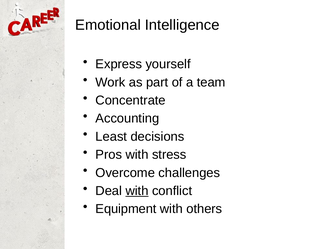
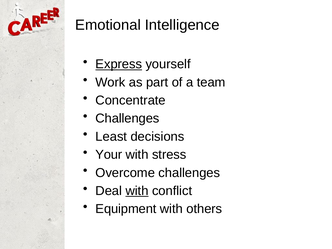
Express underline: none -> present (119, 64)
Accounting: Accounting -> Challenges (127, 118)
Pros: Pros -> Your (109, 155)
